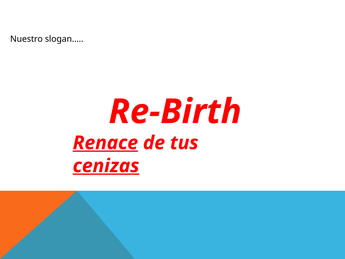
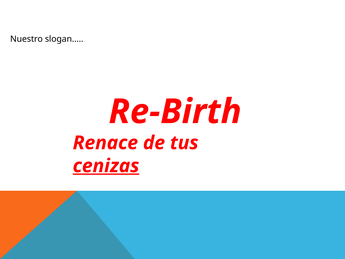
Renace underline: present -> none (105, 143)
